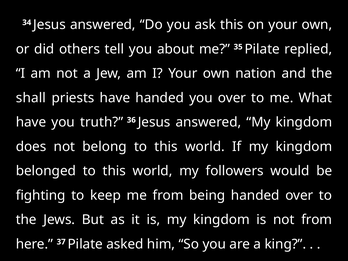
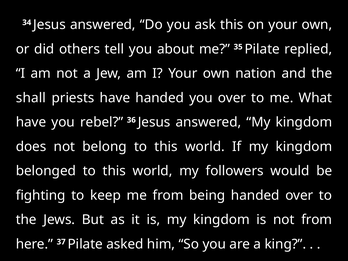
truth: truth -> rebel (102, 122)
